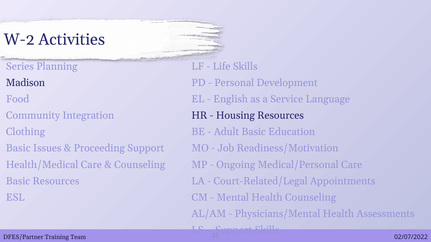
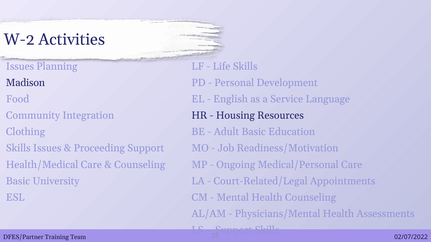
Series: Series -> Issues (20, 67)
Basic: Basic -> Skills (18, 149)
Basic Resources: Resources -> University (56, 181)
